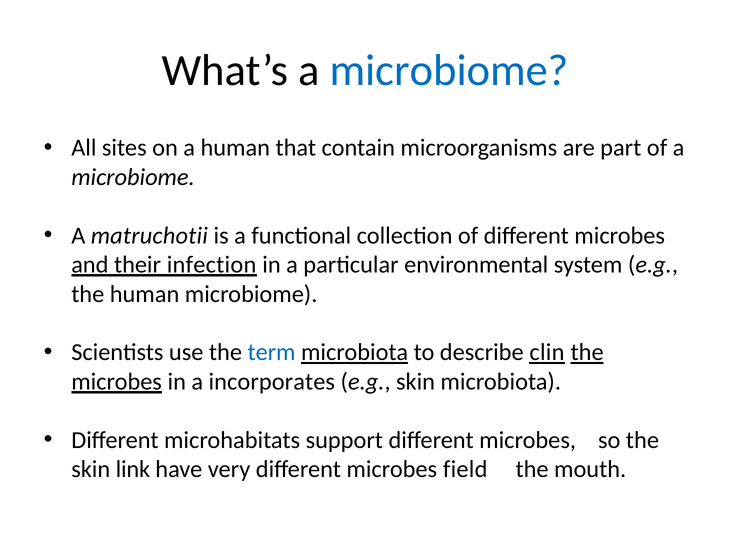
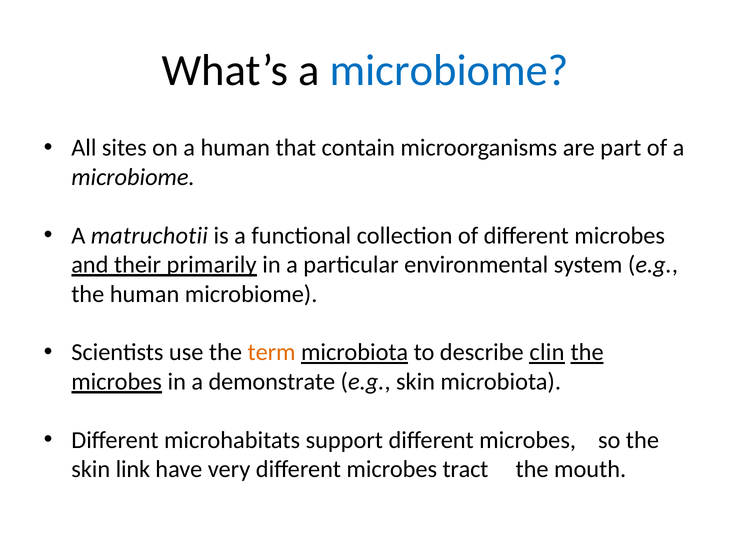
infection: infection -> primarily (212, 265)
term colour: blue -> orange (272, 353)
incorporates: incorporates -> demonstrate (272, 382)
field: field -> tract (465, 470)
